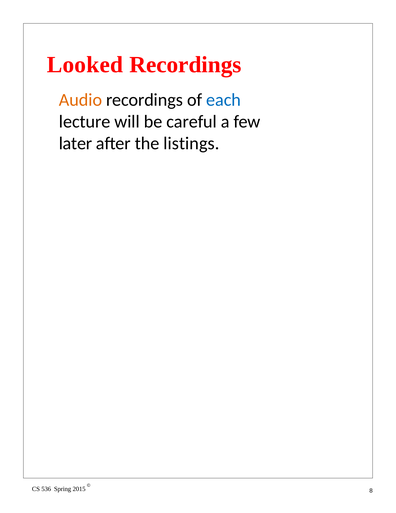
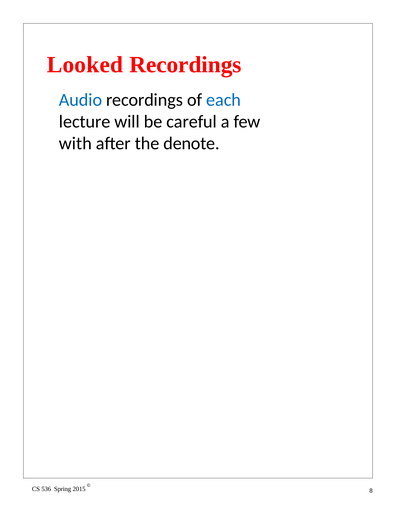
Audio colour: orange -> blue (81, 100)
later: later -> with (75, 143)
listings: listings -> denote (192, 143)
